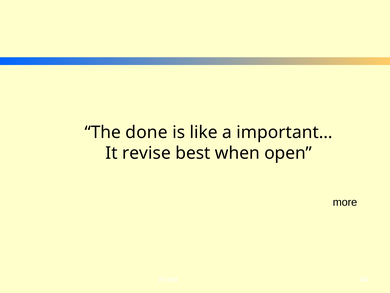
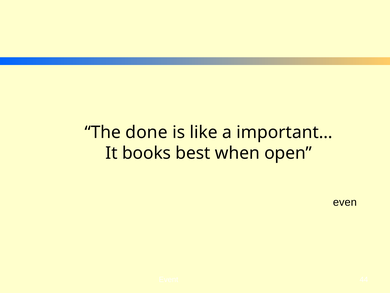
revise: revise -> books (147, 153)
more: more -> even (345, 202)
